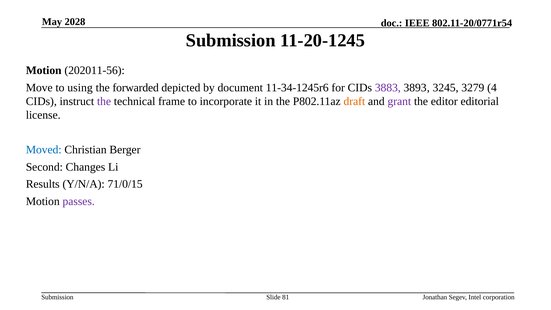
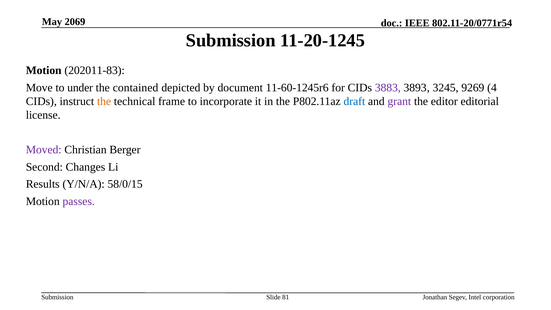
2028: 2028 -> 2069 (75, 22)
202011-56: 202011-56 -> 202011-83 (95, 70)
using: using -> under (80, 88)
forwarded: forwarded -> contained (136, 88)
11-34-1245r6: 11-34-1245r6 -> 11-60-1245r6 (297, 88)
3279: 3279 -> 9269 (473, 88)
the colour: purple -> orange (104, 101)
draft colour: orange -> blue (354, 101)
Moved colour: blue -> purple (44, 150)
71/0/15: 71/0/15 -> 58/0/15 (125, 184)
